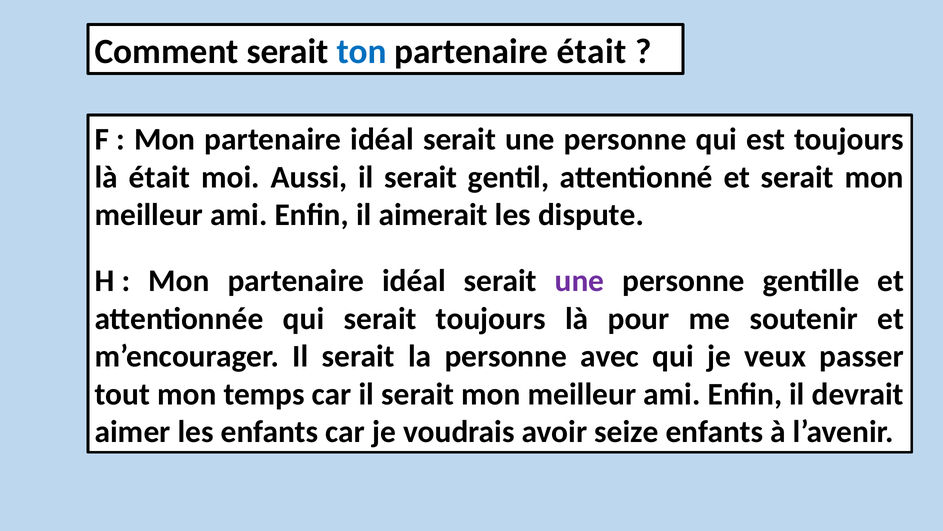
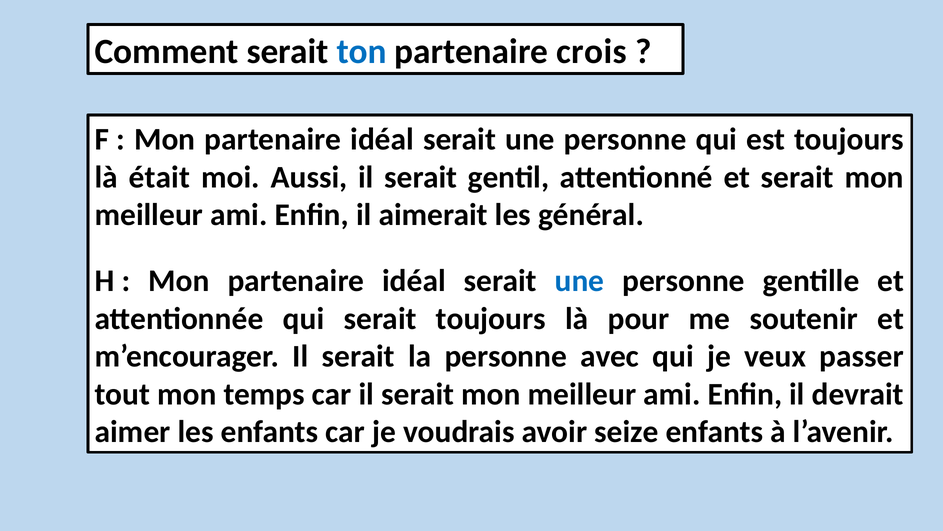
partenaire était: était -> crois (591, 51)
dispute: dispute -> général (591, 215)
une colour: purple -> blue (579, 281)
